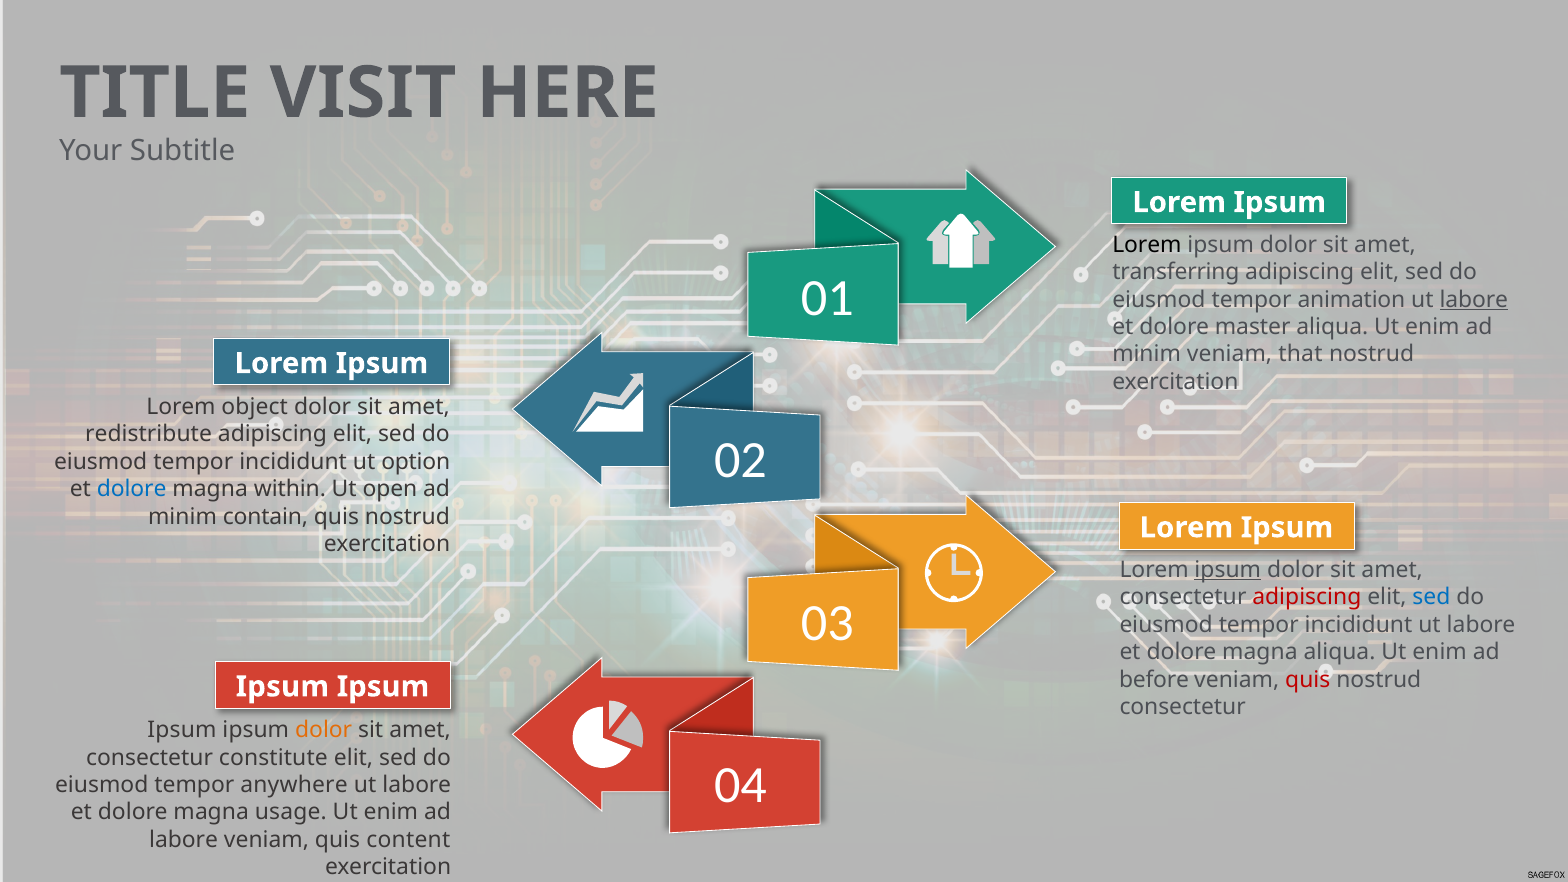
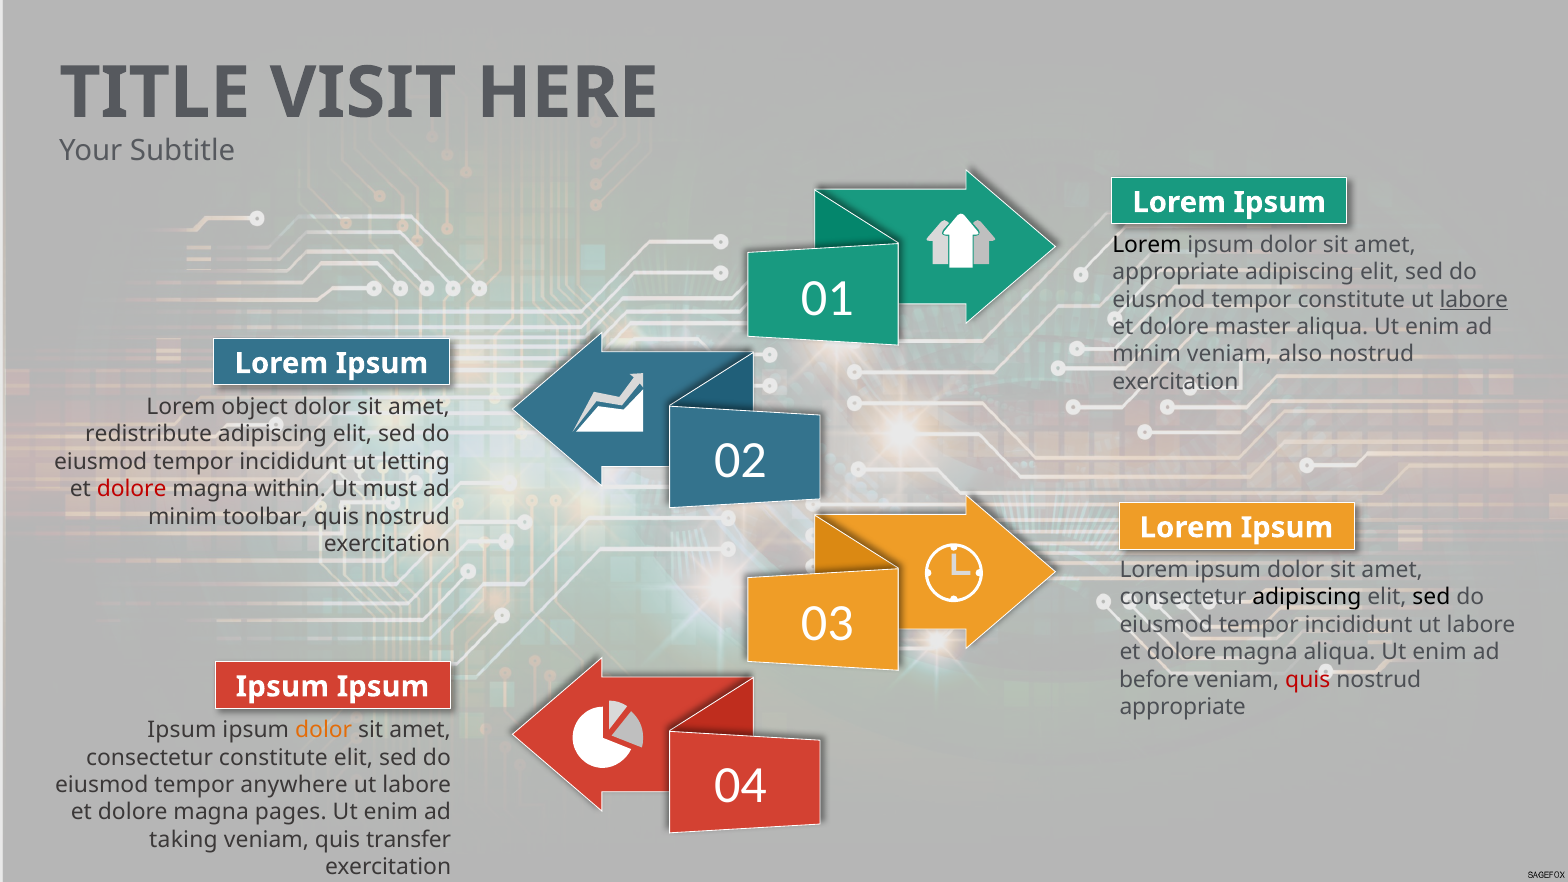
transferring: transferring -> appropriate (1176, 272)
tempor animation: animation -> constitute (1351, 299)
that: that -> also (1300, 354)
option: option -> letting (416, 462)
dolore colour: blue -> red (132, 489)
open: open -> must (390, 489)
contain: contain -> toolbar (265, 517)
ipsum underline: present -> none (1228, 570)
adipiscing colour: red -> black (1307, 597)
sed colour: blue -> black (1431, 597)
consectetur: consectetur -> appropriate (1183, 707)
usage: usage -> pages (291, 812)
labore: labore -> taking (183, 840)
content: content -> transfer (409, 840)
